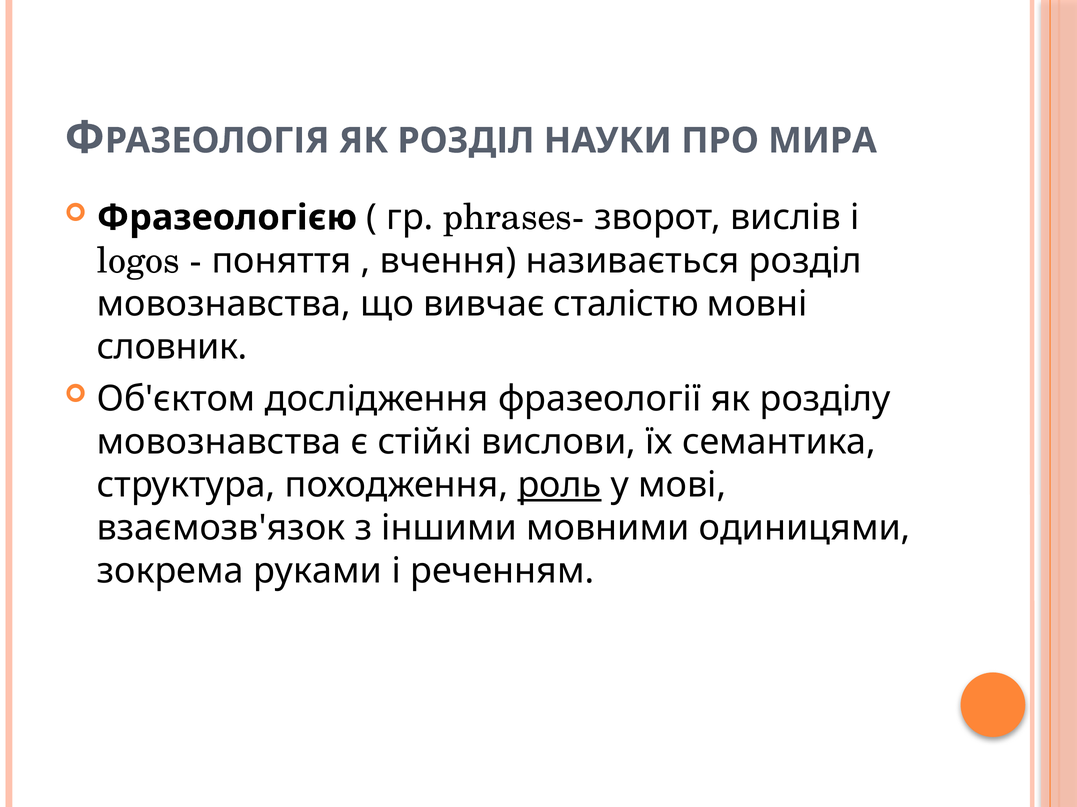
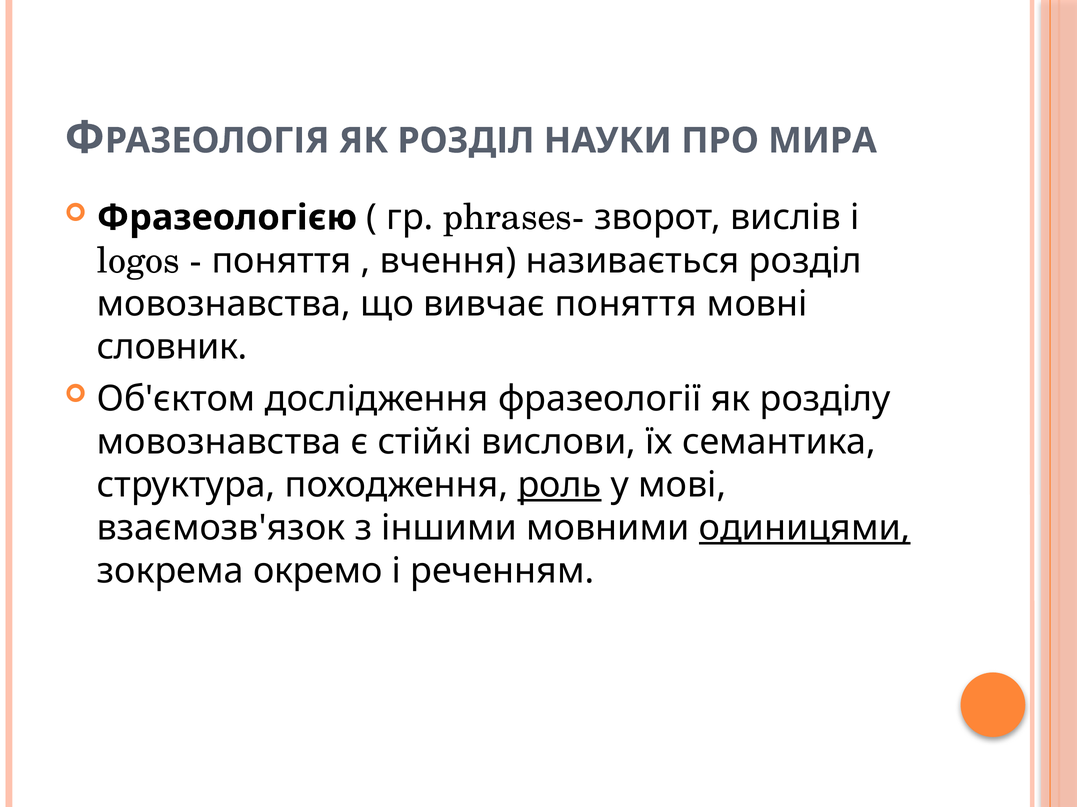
вивчає сталістю: сталістю -> поняття (626, 304)
одиницями underline: none -> present (805, 528)
руками: руками -> окремо (318, 571)
